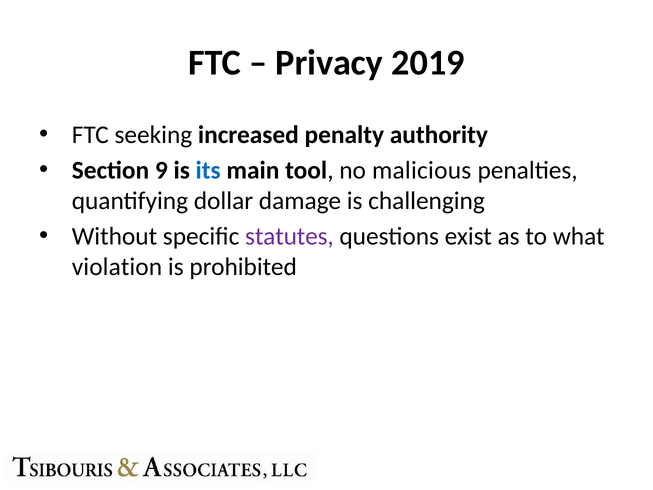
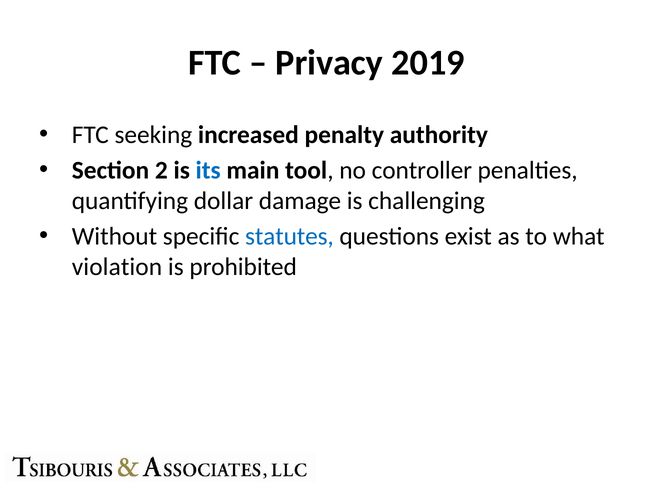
9: 9 -> 2 (161, 170)
malicious: malicious -> controller (422, 170)
statutes colour: purple -> blue (289, 236)
